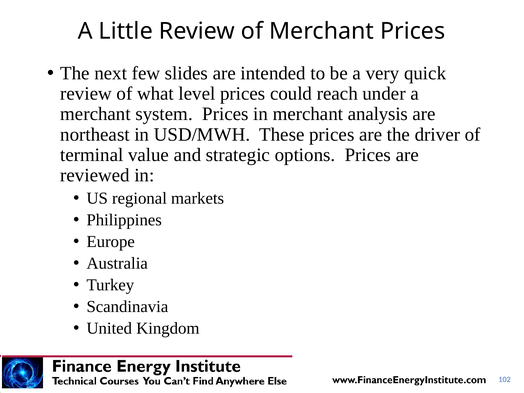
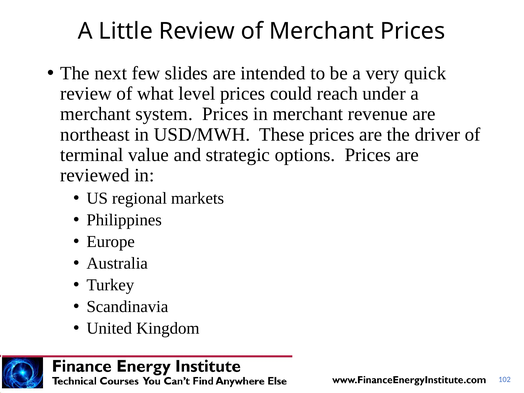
analysis: analysis -> revenue (378, 114)
